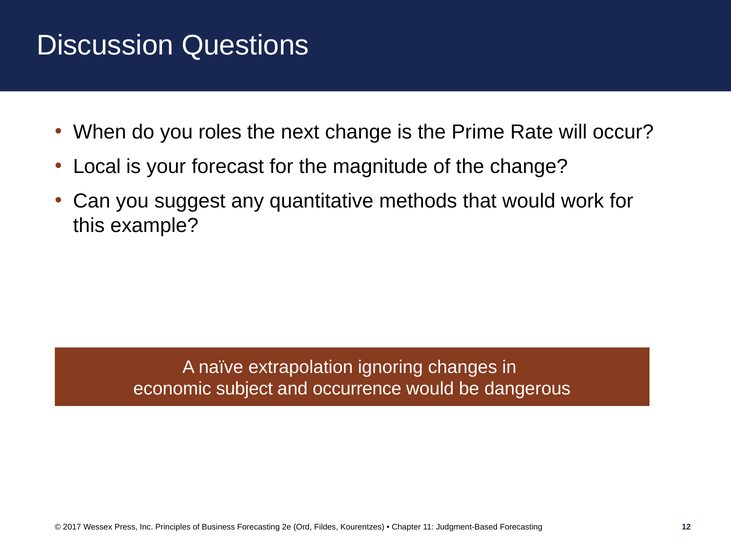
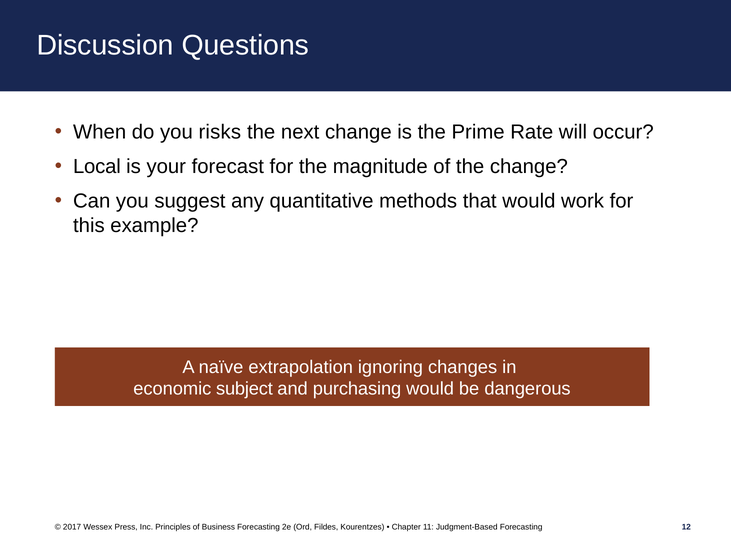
roles: roles -> risks (220, 132)
occurrence: occurrence -> purchasing (357, 389)
